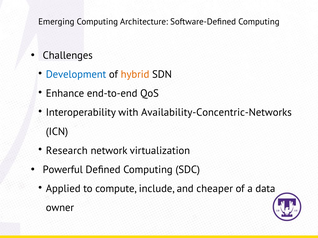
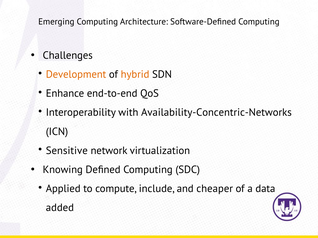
Development colour: blue -> orange (76, 75)
Research: Research -> Sensitive (67, 151)
Powerful: Powerful -> Knowing (63, 170)
owner: owner -> added (60, 208)
